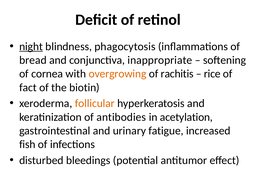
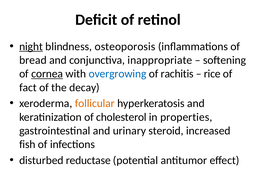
phagocytosis: phagocytosis -> osteoporosis (125, 46)
cornea underline: none -> present (47, 74)
overgrowing colour: orange -> blue (118, 74)
biotin: biotin -> decay (84, 87)
antibodies: antibodies -> cholesterol (121, 117)
acetylation: acetylation -> properties (186, 117)
fatigue: fatigue -> steroid (166, 131)
bleedings: bleedings -> reductase (88, 160)
